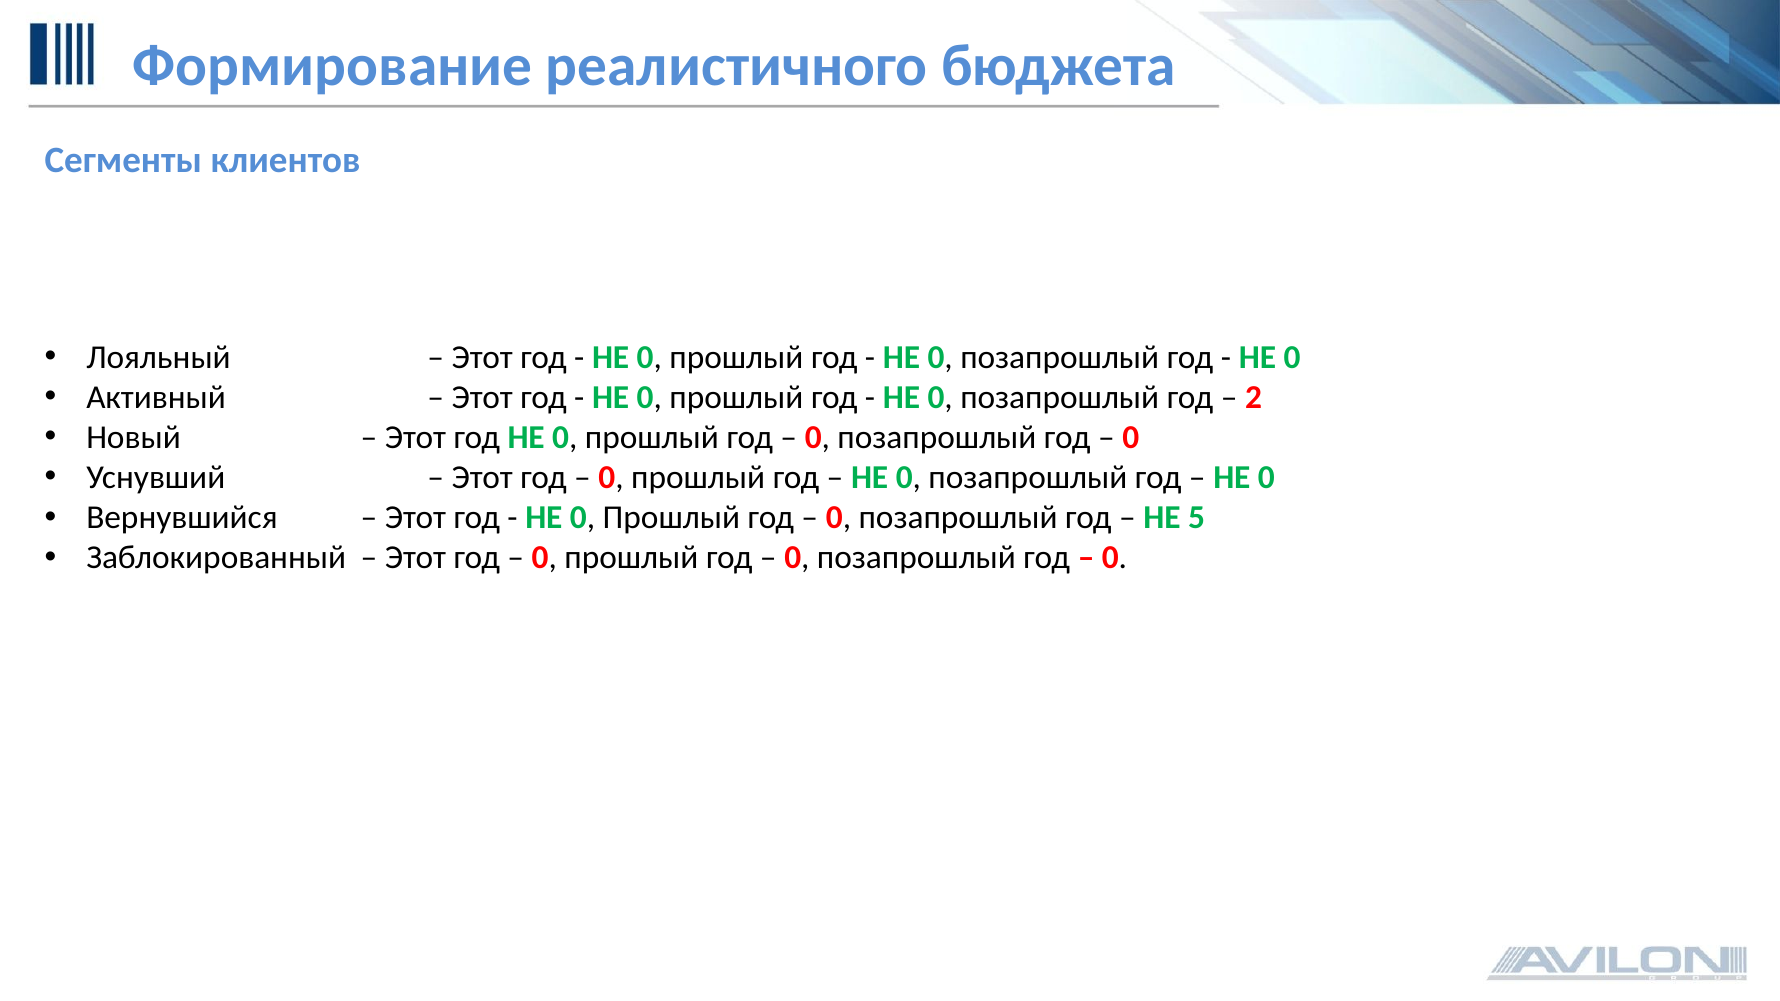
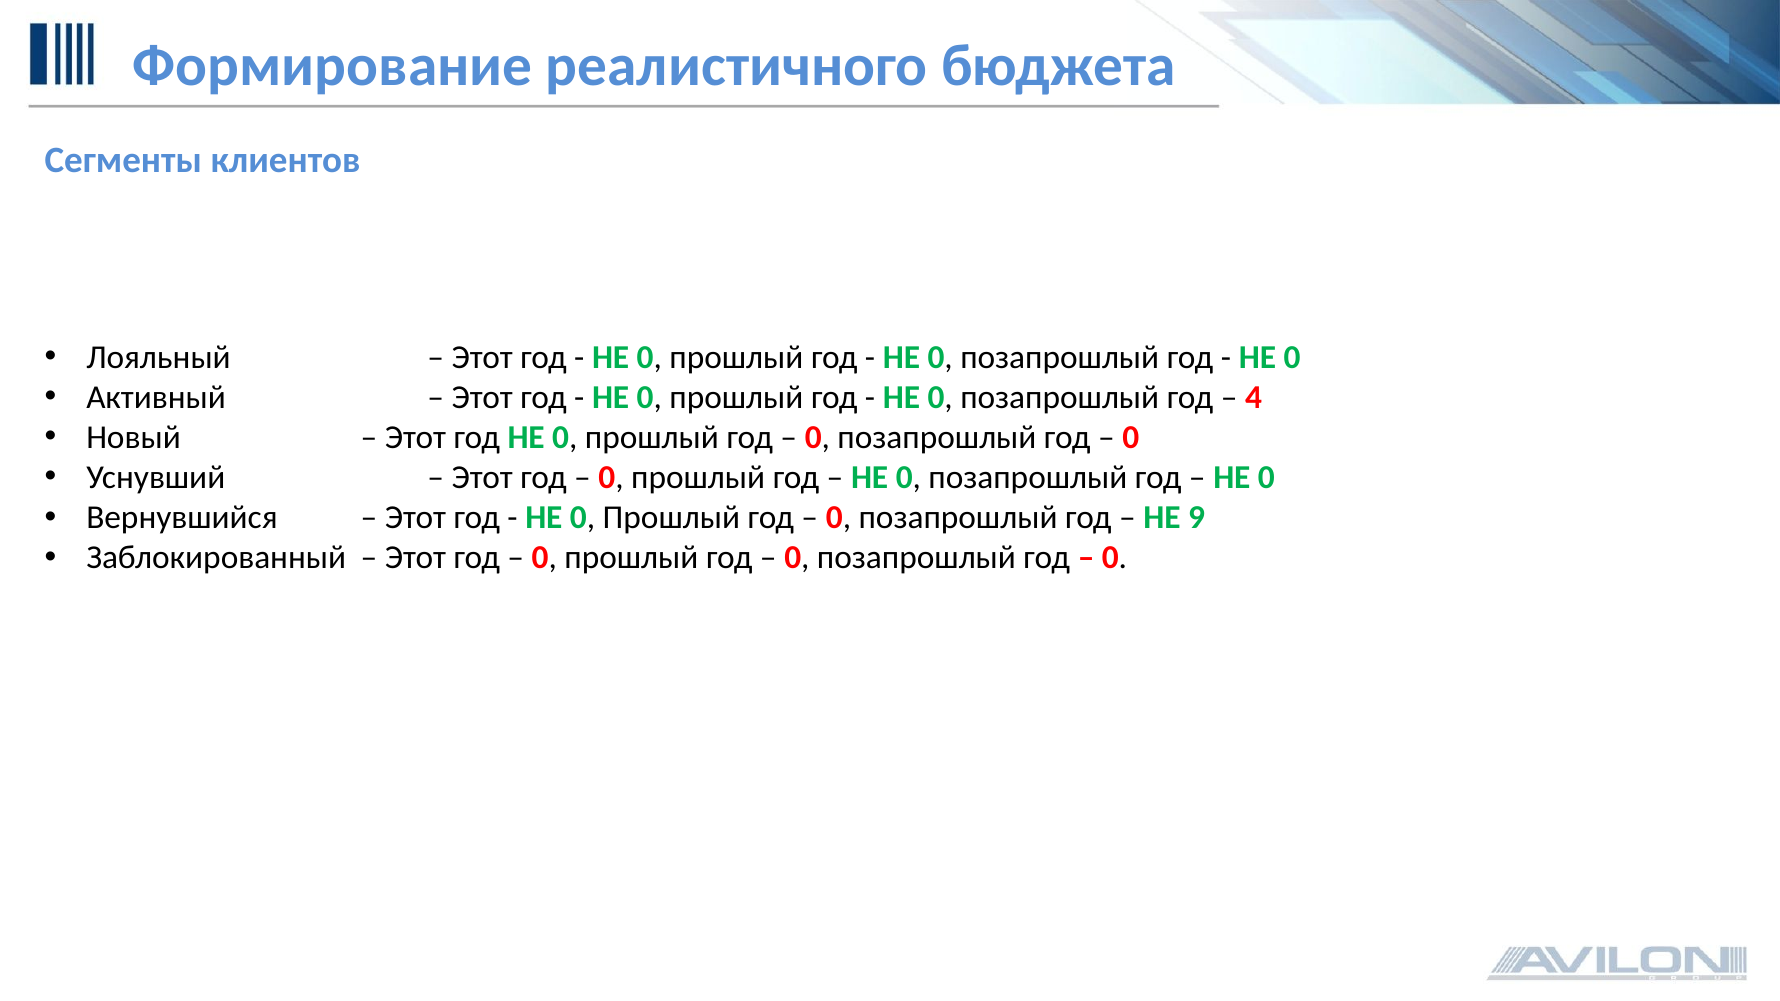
2: 2 -> 4 (1254, 398)
5: 5 -> 9 (1197, 518)
